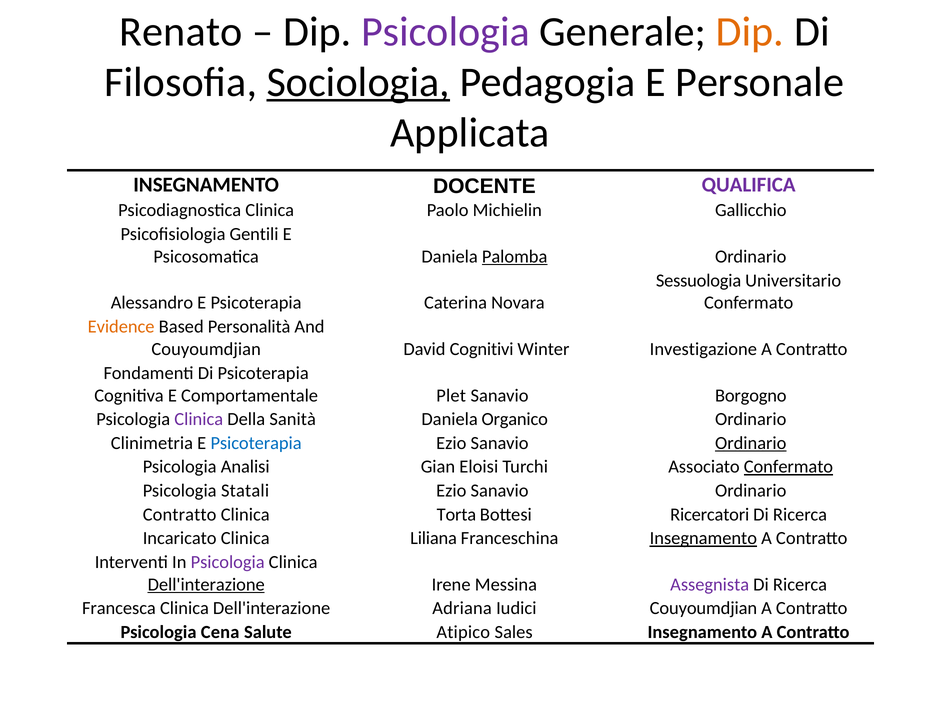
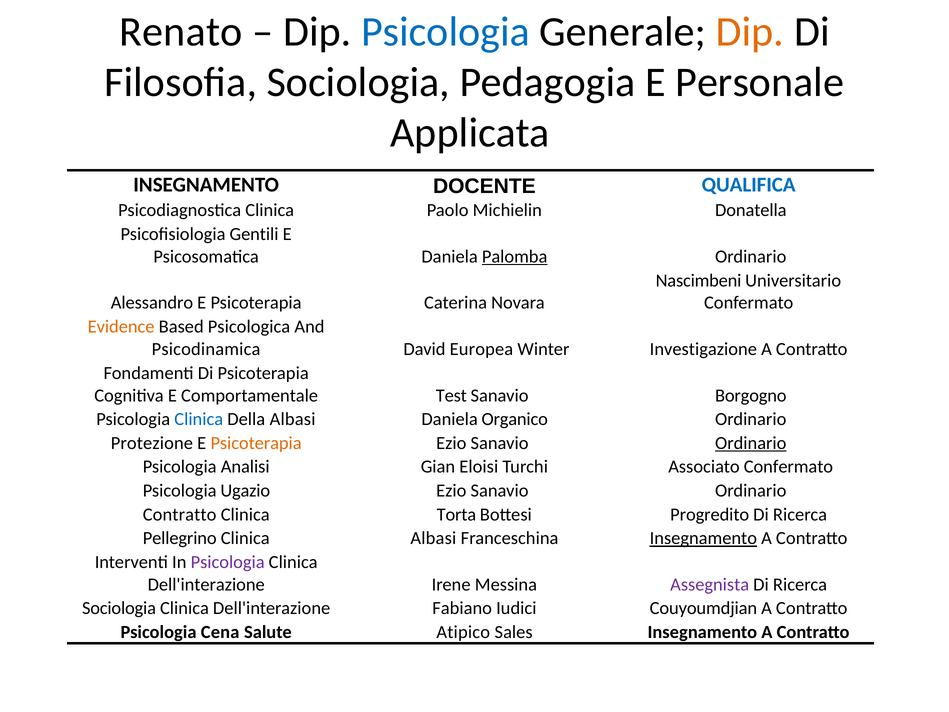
Psicologia colour: purple -> blue (445, 32)
Sociologia underline: present -> none (358, 82)
QUALIFICA colour: purple -> blue (749, 185)
Gallicchio: Gallicchio -> Donatella (751, 210)
Sessuologia: Sessuologia -> Nascimbeni (699, 280)
Personalità: Personalità -> Psicologica (249, 327)
Couyoumdjian: Couyoumdjian -> Psicodinamica (206, 349)
Cognitivi: Cognitivi -> Europea (481, 349)
Plet: Plet -> Test (451, 395)
Clinica colour: purple -> blue (199, 419)
Della Sanità: Sanità -> Albasi (293, 419)
Clinimetria: Clinimetria -> Protezione (152, 443)
Psicoterapia colour: blue -> orange (256, 443)
Confermato underline: present -> none (788, 467)
Statali: Statali -> Ugazio (245, 490)
Ricercatori: Ricercatori -> Progredito (710, 514)
Incaricato: Incaricato -> Pellegrino (180, 538)
Clinica Liliana: Liliana -> Albasi (433, 538)
Dell'interazione underline: present -> none (206, 584)
Francesca: Francesca -> Sociologia (119, 608)
Adriana: Adriana -> Fabiano (462, 608)
